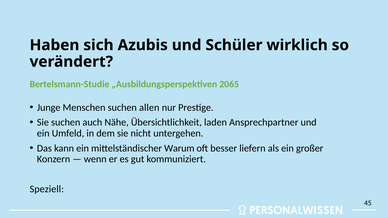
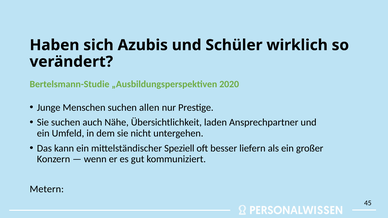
2065: 2065 -> 2020 (229, 84)
Warum: Warum -> Speziell (179, 148)
Speziell: Speziell -> Metern (47, 189)
